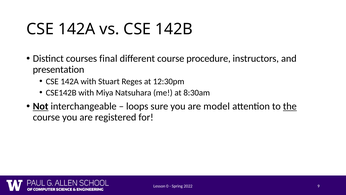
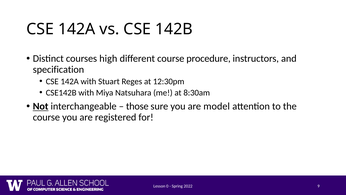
final: final -> high (108, 58)
presentation: presentation -> specification (58, 69)
loops: loops -> those (137, 106)
the underline: present -> none (290, 106)
